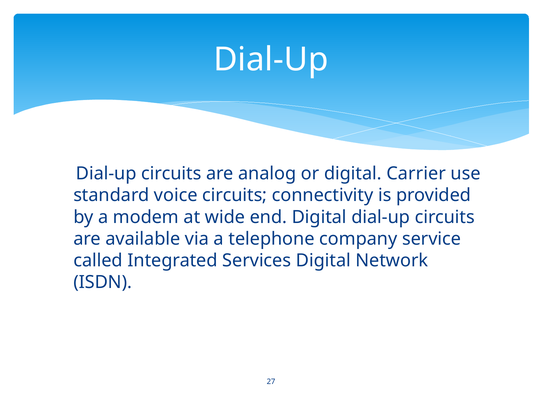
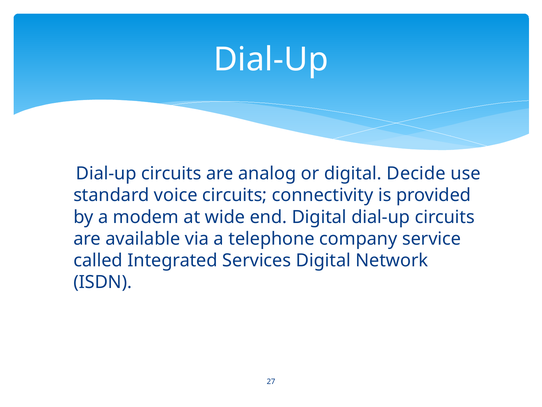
Carrier: Carrier -> Decide (416, 173)
